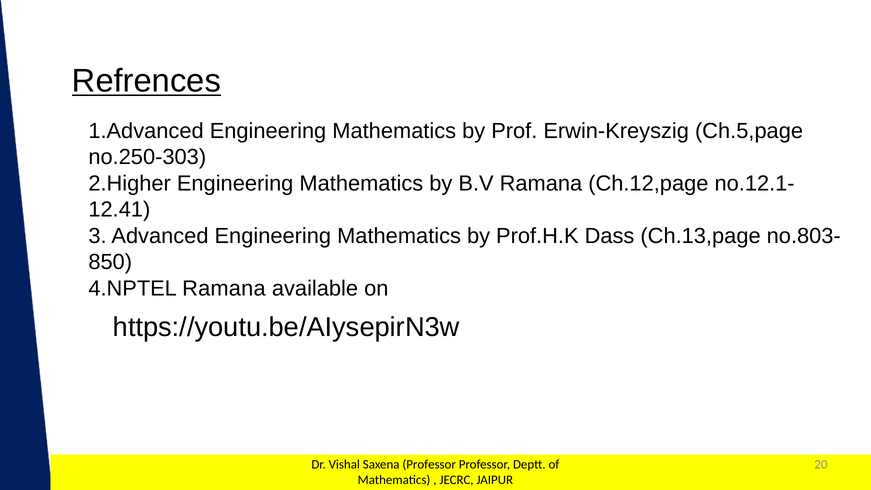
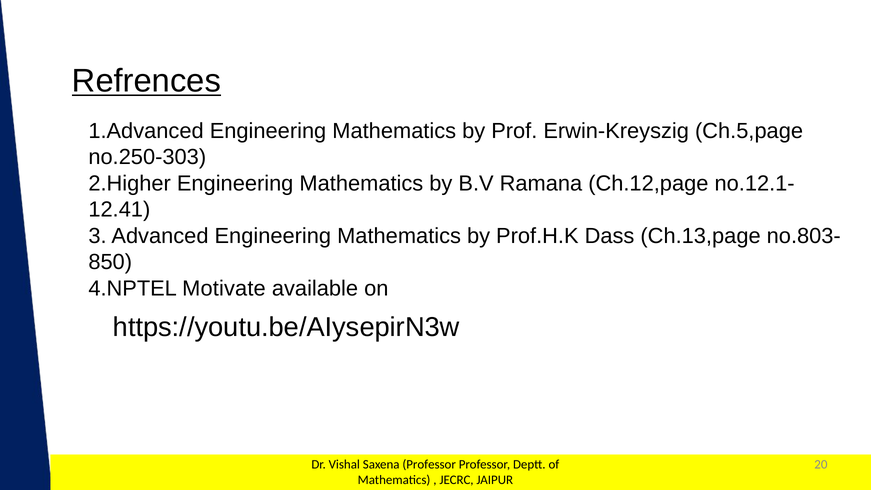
4.NPTEL Ramana: Ramana -> Motivate (224, 288)
